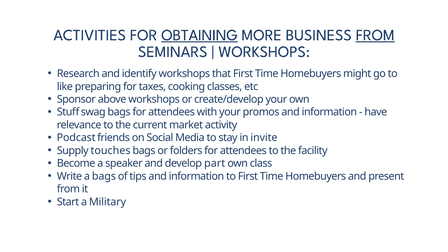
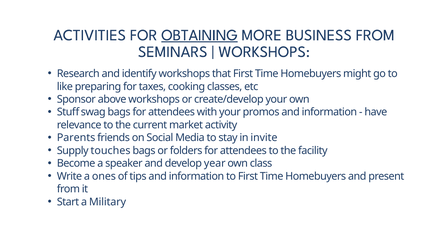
FROM underline: present -> none (375, 35)
Podcast: Podcast -> Parents (76, 138)
part: part -> year (215, 163)
a bags: bags -> ones (104, 176)
